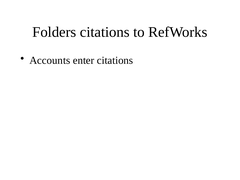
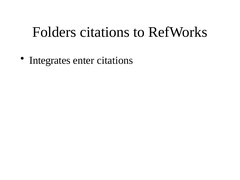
Accounts: Accounts -> Integrates (50, 60)
